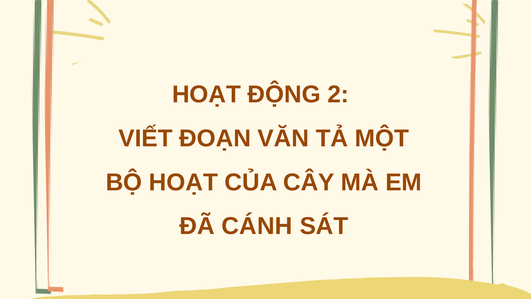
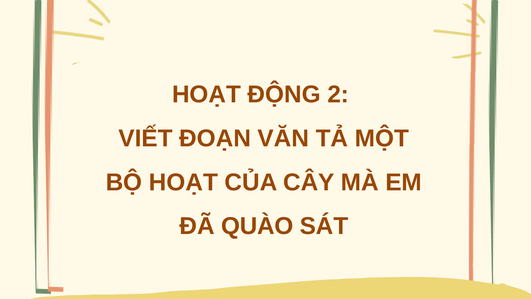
CÁNH: CÁNH -> QUÀO (257, 226)
